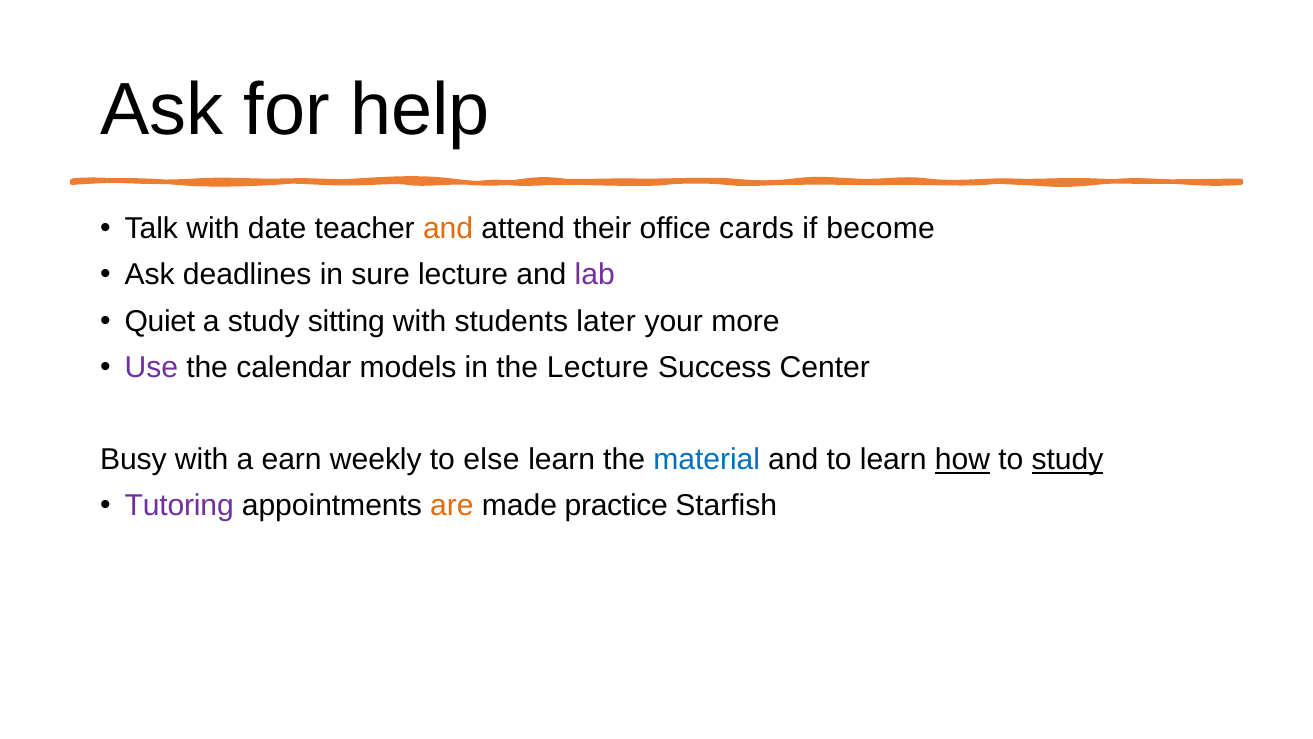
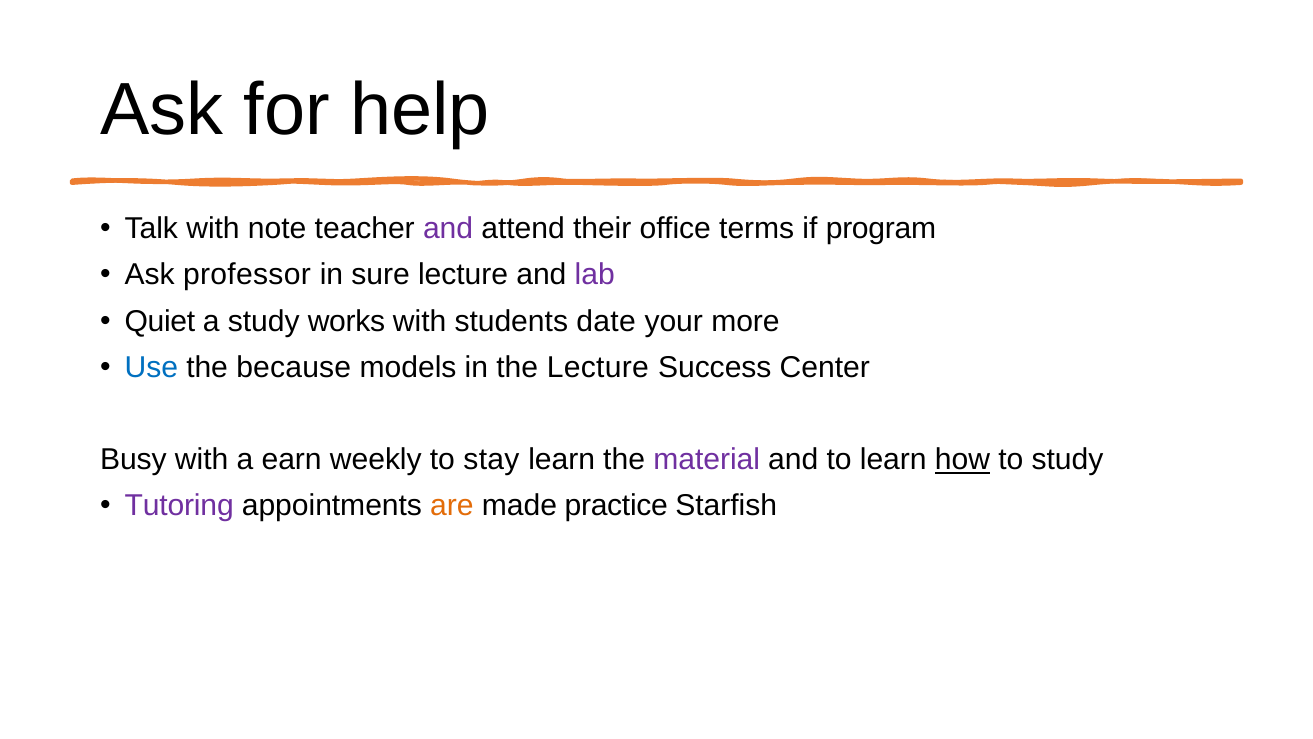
date: date -> note (277, 229)
and colour: orange -> purple (448, 229)
cards: cards -> terms (757, 229)
become: become -> program (881, 229)
deadlines: deadlines -> professor (247, 275)
sitting: sitting -> works (346, 321)
later: later -> date (606, 321)
Use colour: purple -> blue (151, 367)
calendar: calendar -> because (294, 367)
else: else -> stay (491, 459)
material colour: blue -> purple (707, 459)
study underline: present -> none (1068, 459)
